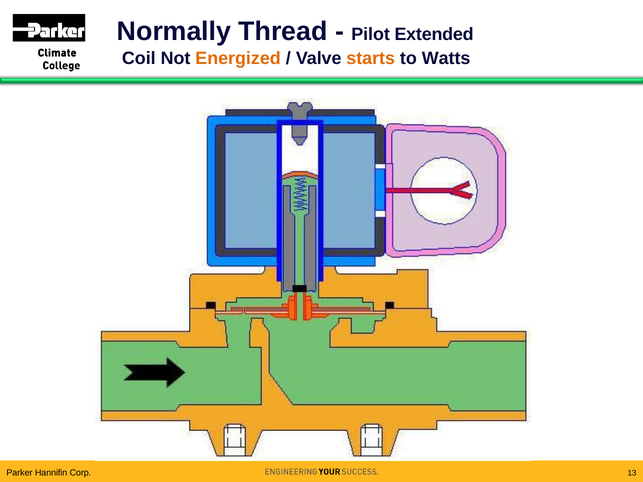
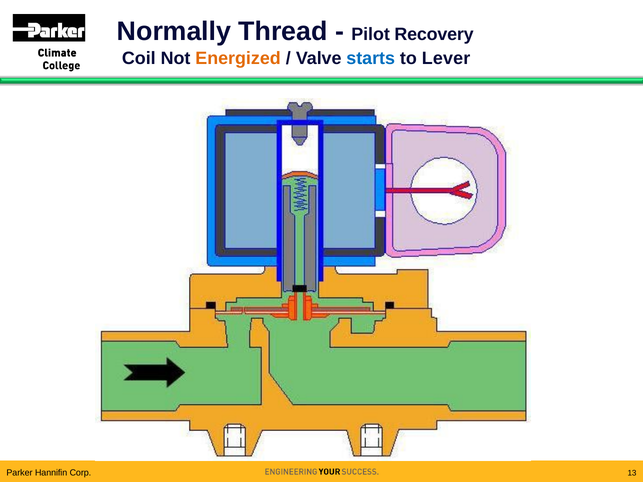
Extended: Extended -> Recovery (434, 34)
starts colour: orange -> blue (371, 58)
Watts: Watts -> Lever (446, 58)
